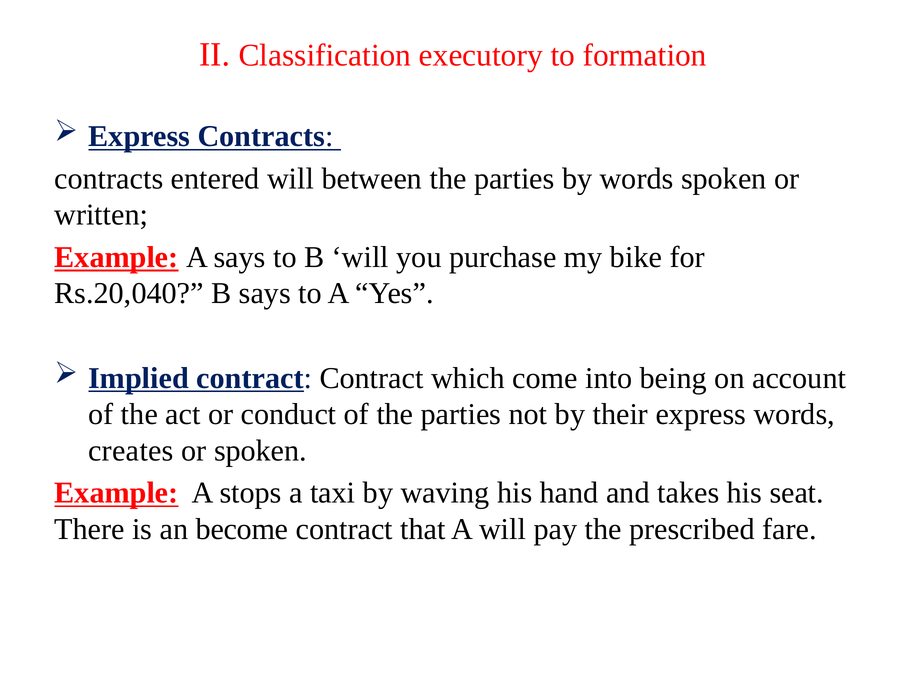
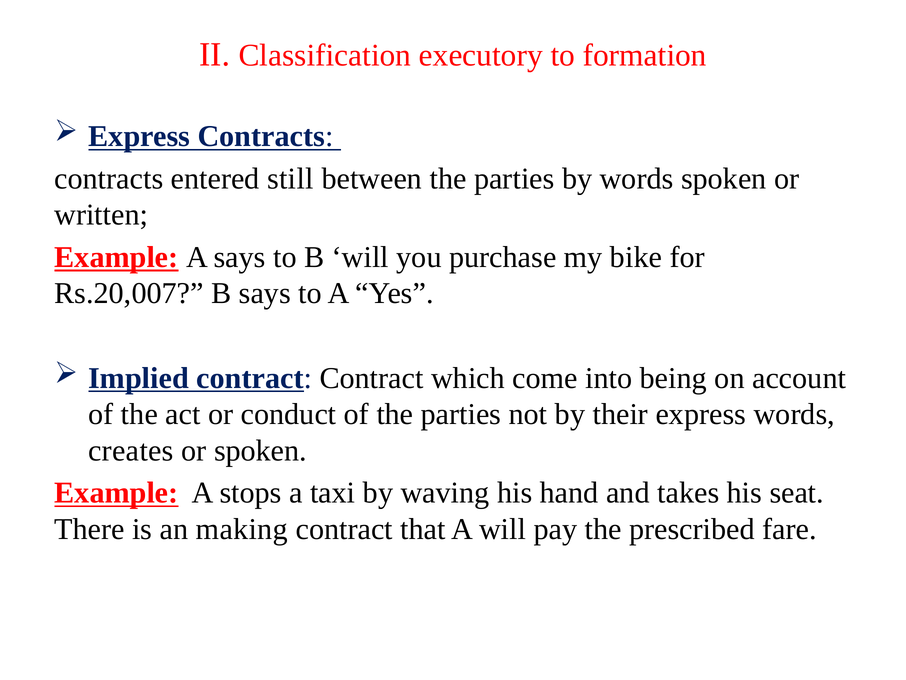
entered will: will -> still (290, 178)
Rs.20,040: Rs.20,040 -> Rs.20,007 (129, 293)
become: become -> making (242, 529)
